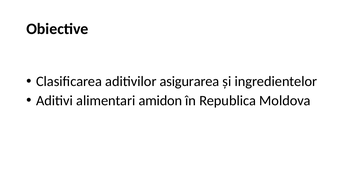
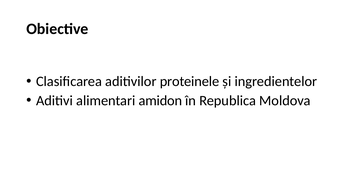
asigurarea: asigurarea -> proteinele (189, 81)
